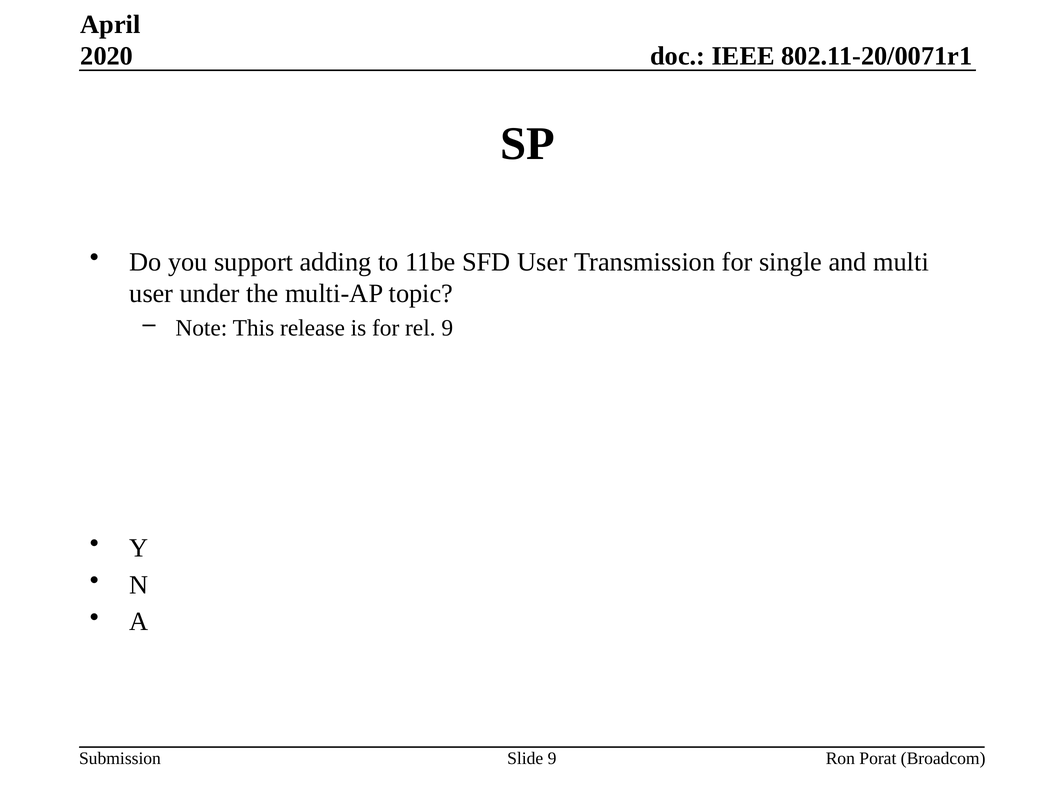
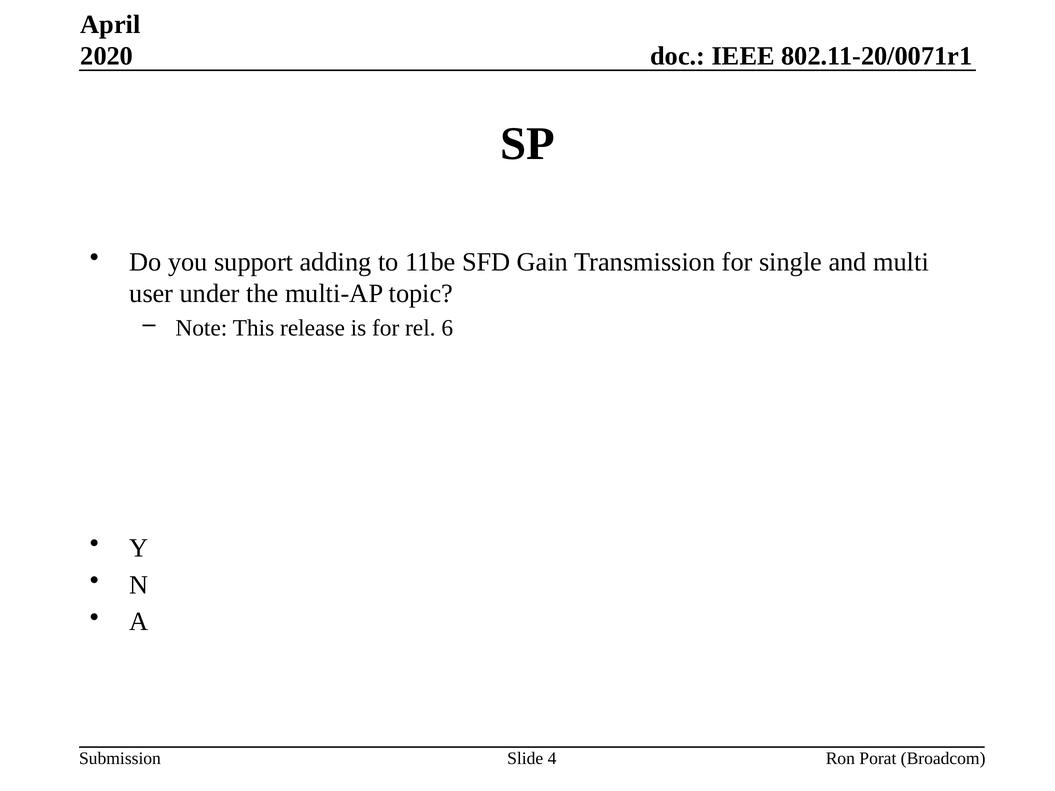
SFD User: User -> Gain (542, 262)
rel 9: 9 -> 6 (447, 328)
Slide 9: 9 -> 4 (552, 759)
